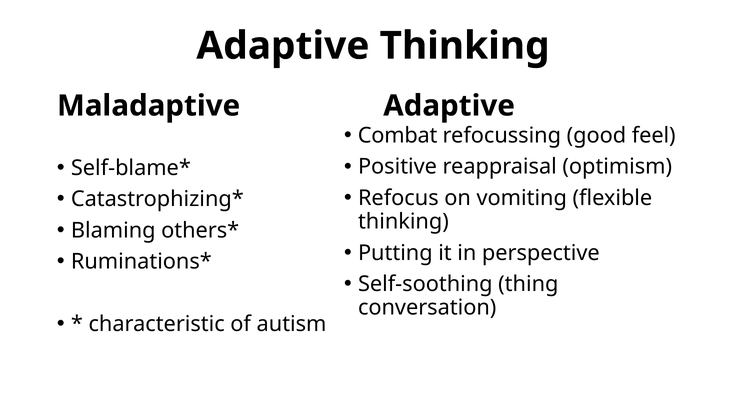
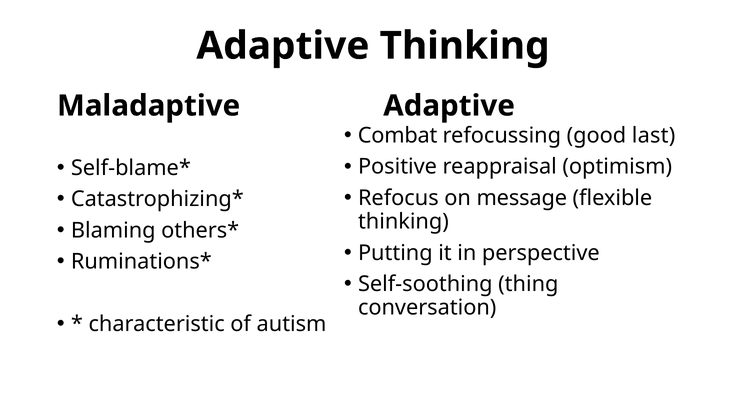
feel: feel -> last (654, 135)
vomiting: vomiting -> message (522, 198)
